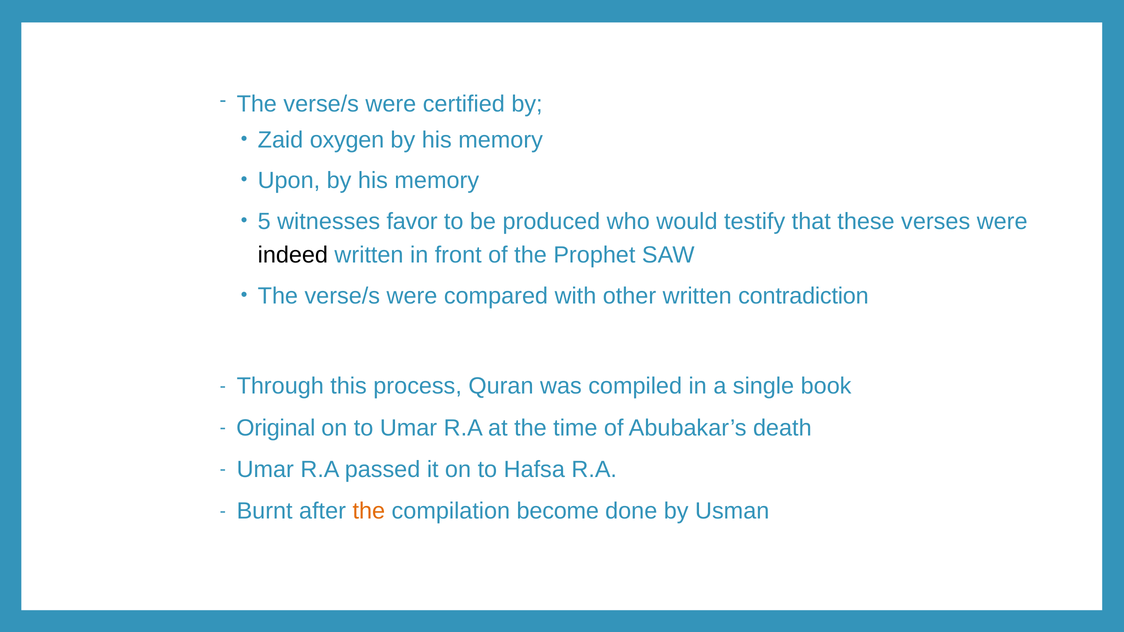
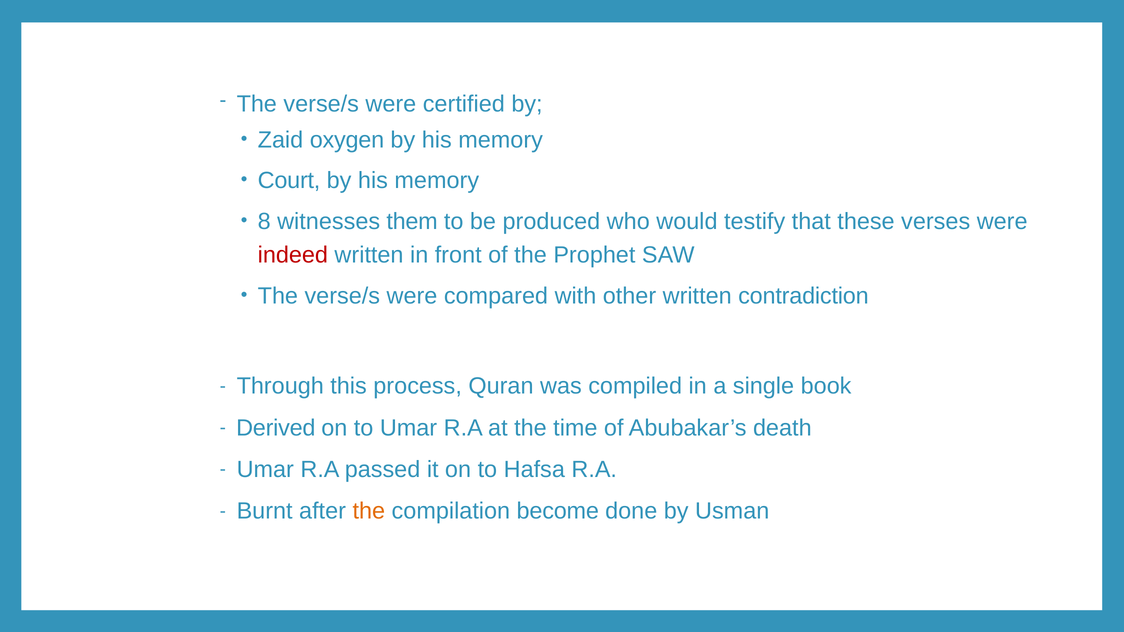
Upon: Upon -> Court (289, 181)
5: 5 -> 8 (264, 222)
favor: favor -> them (412, 222)
indeed colour: black -> red (293, 255)
Original: Original -> Derived (276, 428)
